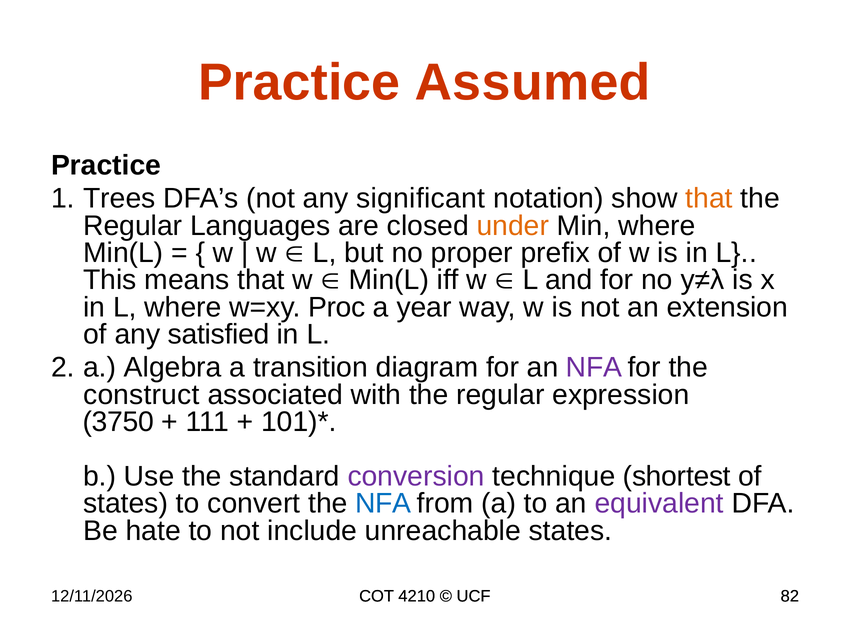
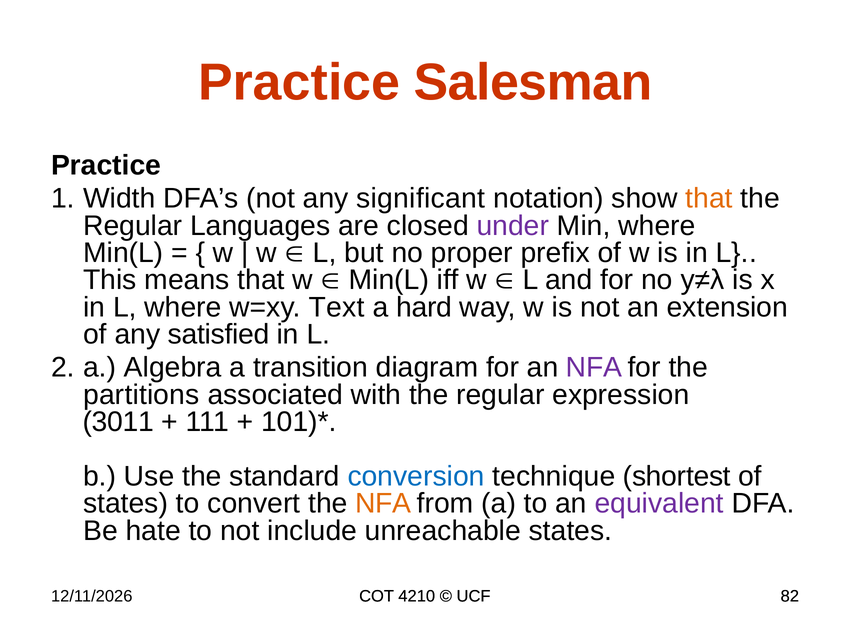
Assumed: Assumed -> Salesman (533, 82)
Trees: Trees -> Width (119, 198)
under colour: orange -> purple (513, 225)
Proc: Proc -> Text (337, 307)
year: year -> hard (424, 307)
construct: construct -> partitions (141, 394)
3750: 3750 -> 3011 (118, 422)
conversion colour: purple -> blue (416, 476)
NFA colour: blue -> orange (383, 503)
